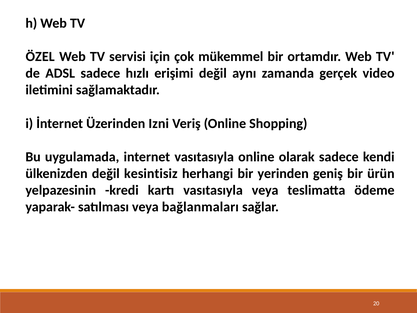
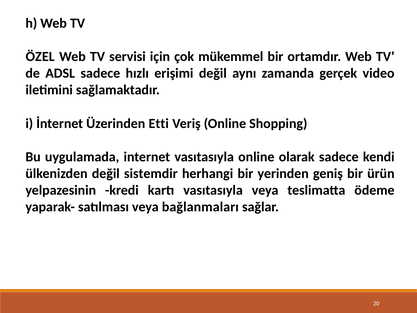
Izni: Izni -> Etti (159, 123)
kesintisiz: kesintisiz -> sistemdir (151, 173)
